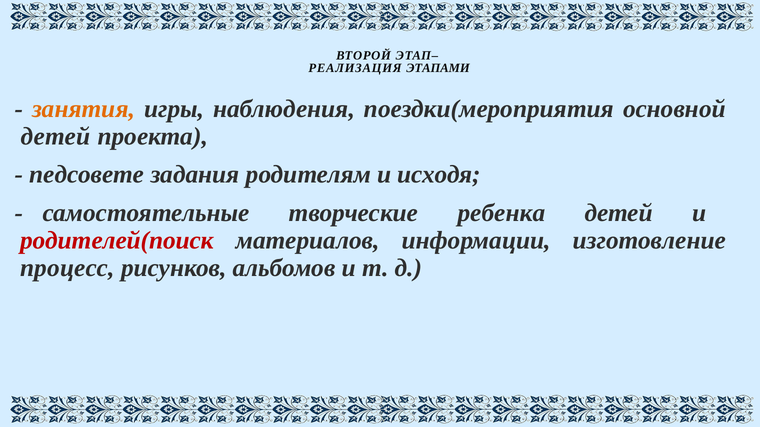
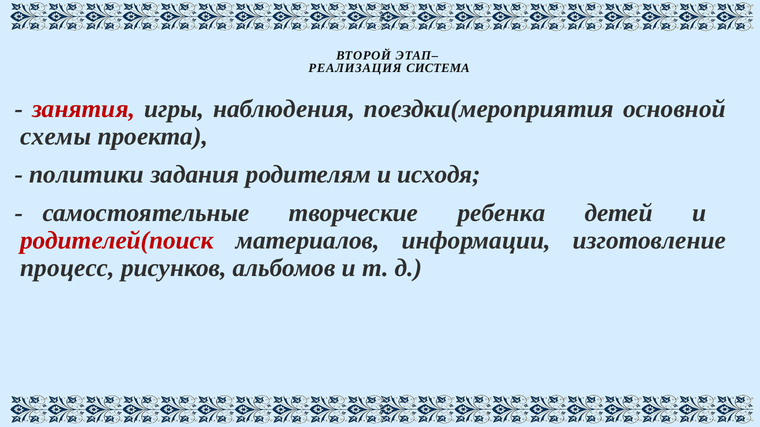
ЭТАПАМИ: ЭТАПАМИ -> СИСТЕМА (438, 68)
занятия colour: orange -> red (84, 109)
детей: детей -> схемы (56, 136)
педсовете: педсовете -> политики (87, 175)
